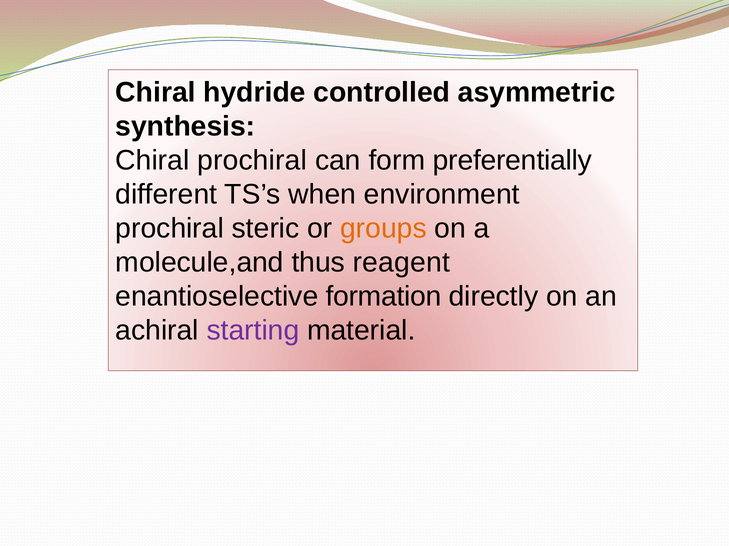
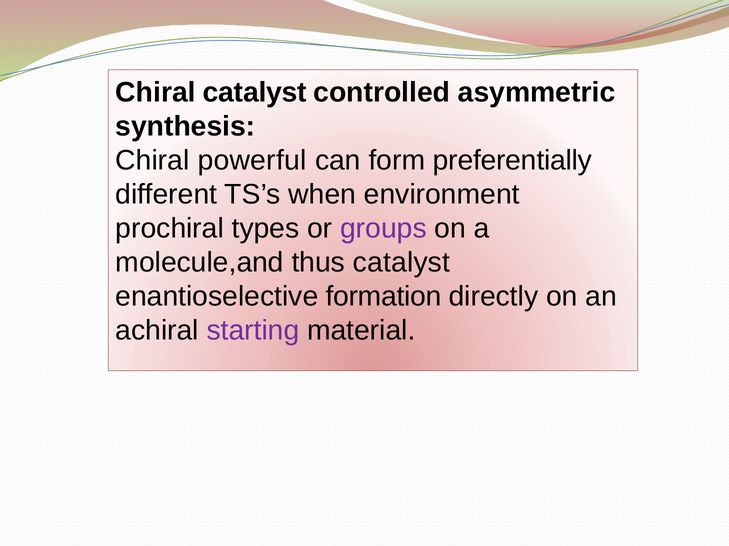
Chiral hydride: hydride -> catalyst (255, 92)
Chiral prochiral: prochiral -> powerful (252, 160)
steric: steric -> types (266, 229)
groups colour: orange -> purple (383, 229)
thus reagent: reagent -> catalyst (401, 263)
